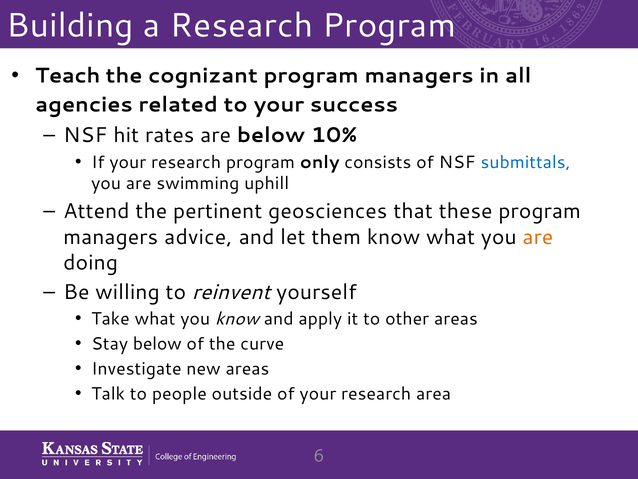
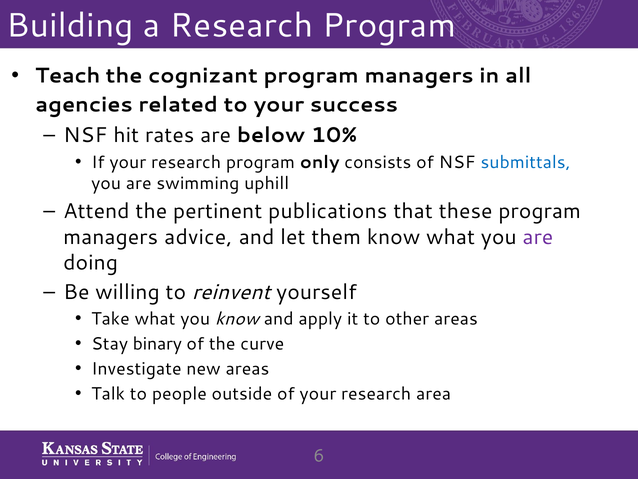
geosciences: geosciences -> publications (328, 211)
are colour: orange -> purple (538, 237)
Stay below: below -> binary (157, 344)
